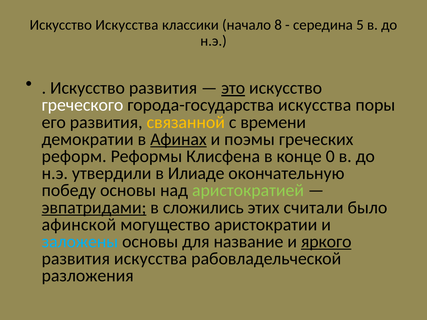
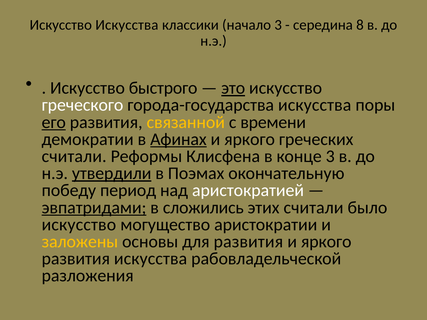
начало 8: 8 -> 3 (278, 25)
5: 5 -> 8 (360, 25)
Искусство развития: развития -> быстрого (163, 88)
его underline: none -> present (54, 122)
поэмы: поэмы -> яркого (250, 139)
реформ: реформ -> считали (74, 156)
конце 0: 0 -> 3 (330, 156)
утвердили underline: none -> present (112, 173)
Илиаде: Илиаде -> Поэмах (196, 173)
победу основы: основы -> период (128, 191)
аристократией colour: light green -> white (248, 191)
афинской: афинской -> искусство (79, 225)
заложены colour: light blue -> yellow (80, 242)
для название: название -> развития (248, 242)
яркого underline: present -> none (326, 242)
